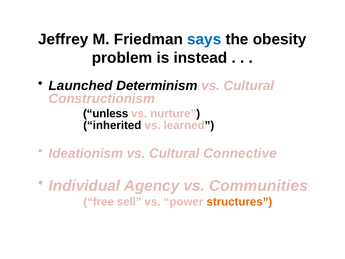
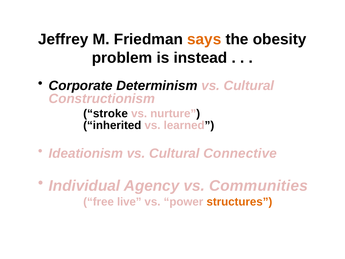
says colour: blue -> orange (204, 39)
Launched: Launched -> Corporate (81, 86)
unless: unless -> stroke (106, 114)
sell: sell -> live (129, 202)
